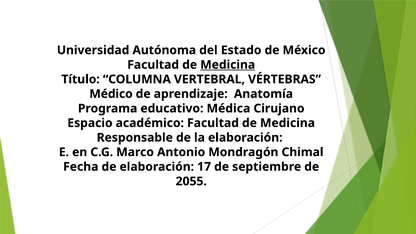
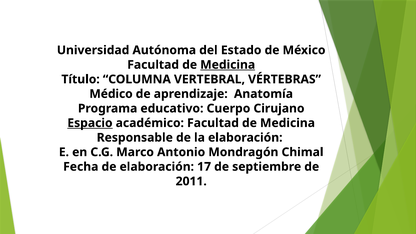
Médica: Médica -> Cuerpo (228, 108)
Espacio underline: none -> present (90, 123)
2055: 2055 -> 2011 (191, 181)
